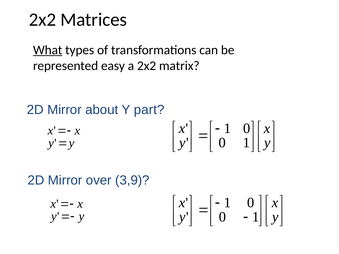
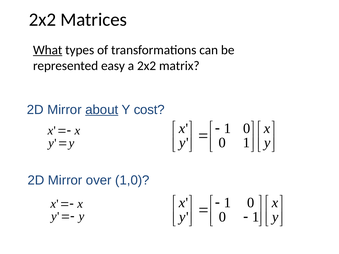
about underline: none -> present (102, 110)
part: part -> cost (149, 110)
3,9: 3,9 -> 1,0 (132, 181)
